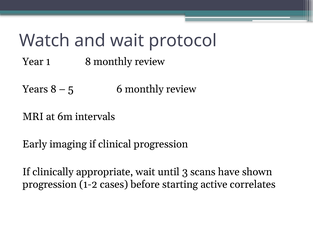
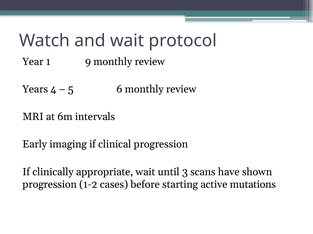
1 8: 8 -> 9 (88, 62)
Years 8: 8 -> 4 (53, 89)
correlates: correlates -> mutations (253, 185)
